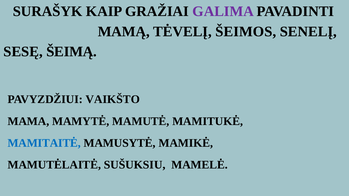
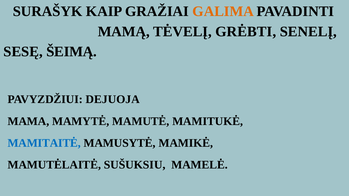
GALIMA colour: purple -> orange (223, 11)
ŠEIMOS: ŠEIMOS -> GRĖBTI (246, 32)
VAIKŠTO: VAIKŠTO -> DEJUOJA (113, 100)
